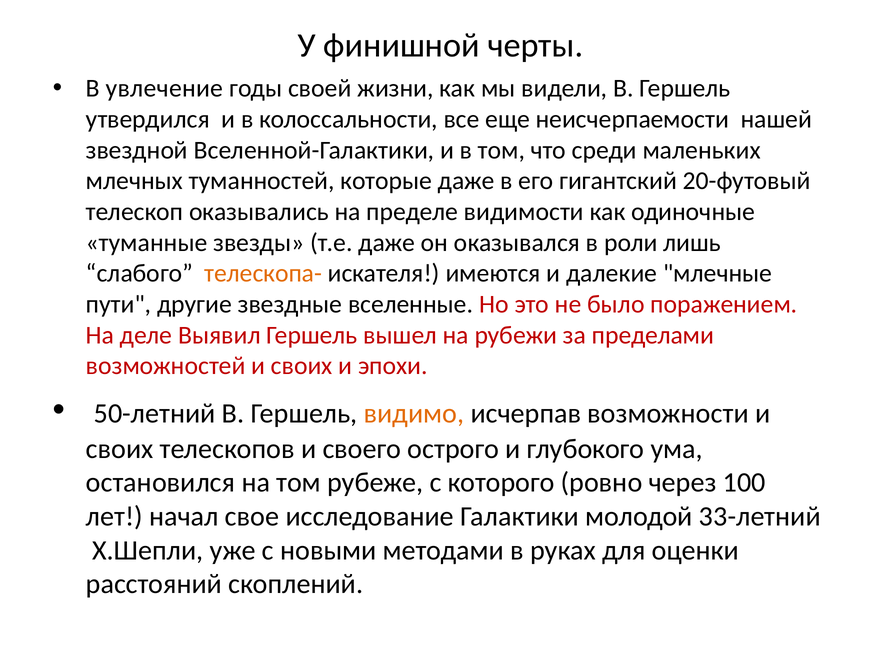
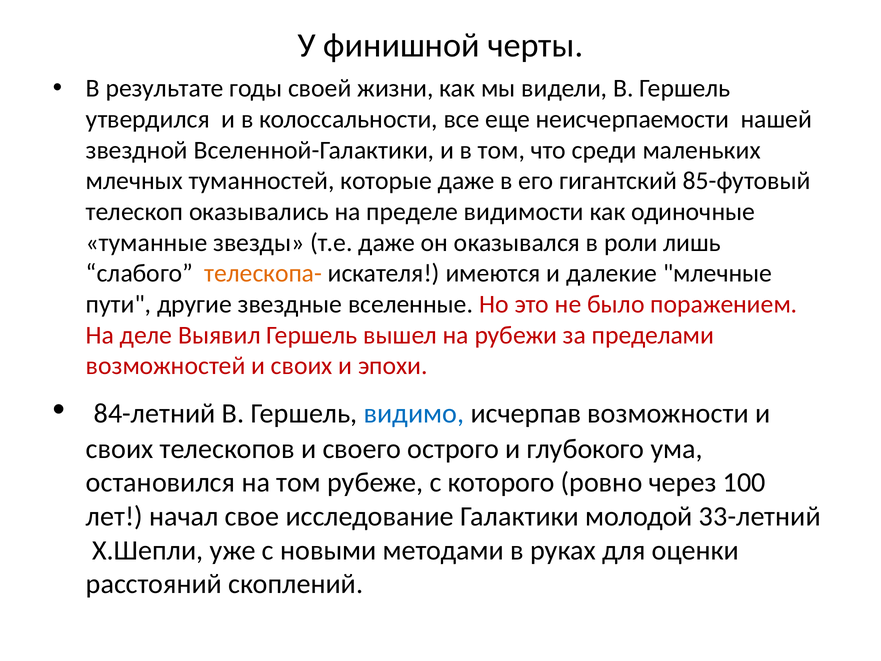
увлечение: увлечение -> результате (165, 88)
20-футовый: 20-футовый -> 85-футовый (747, 181)
50-летний: 50-летний -> 84-летний (155, 414)
видимо colour: orange -> blue (414, 414)
